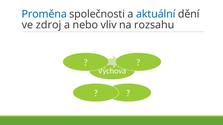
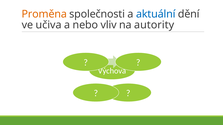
Proměna colour: blue -> orange (44, 14)
zdroj: zdroj -> učiva (49, 25)
rozsahu: rozsahu -> autority (154, 25)
